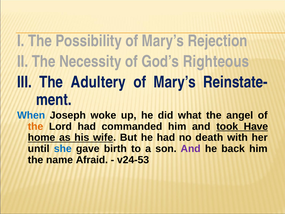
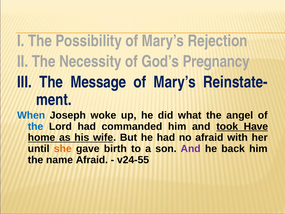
Righteous: Righteous -> Pregnancy (216, 61)
Adultery: Adultery -> Message (98, 82)
the colour: orange -> blue (36, 126)
no death: death -> afraid (209, 137)
she colour: blue -> orange (63, 149)
v24-53: v24-53 -> v24-55 (133, 160)
